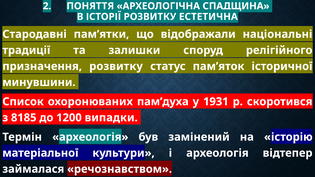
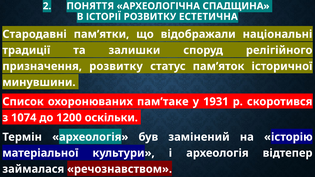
пам’духа: пам’духа -> пам’таке (163, 102)
8185: 8185 -> 1074 (24, 118)
випадки: випадки -> оскільки (111, 118)
